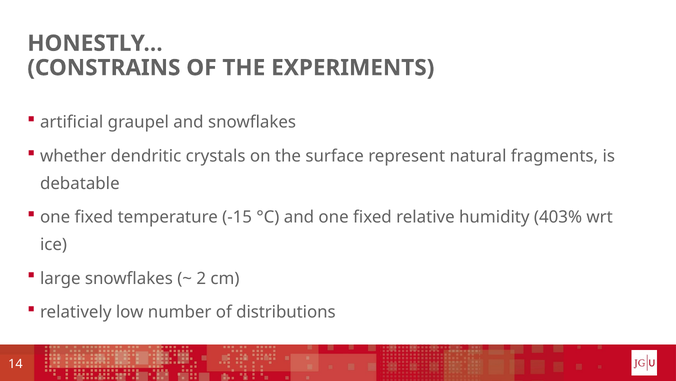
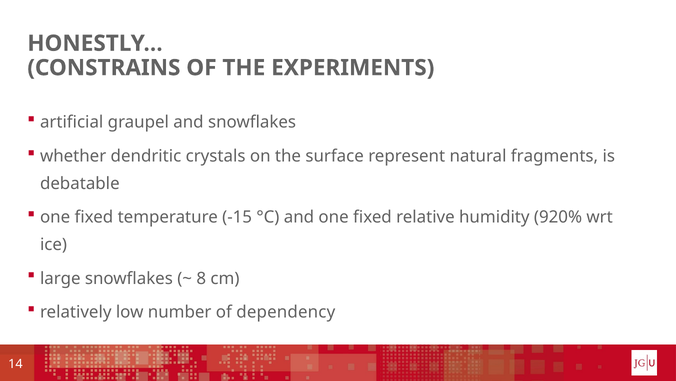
403%: 403% -> 920% (558, 217)
2: 2 -> 8 (201, 278)
distributions: distributions -> dependency (286, 312)
